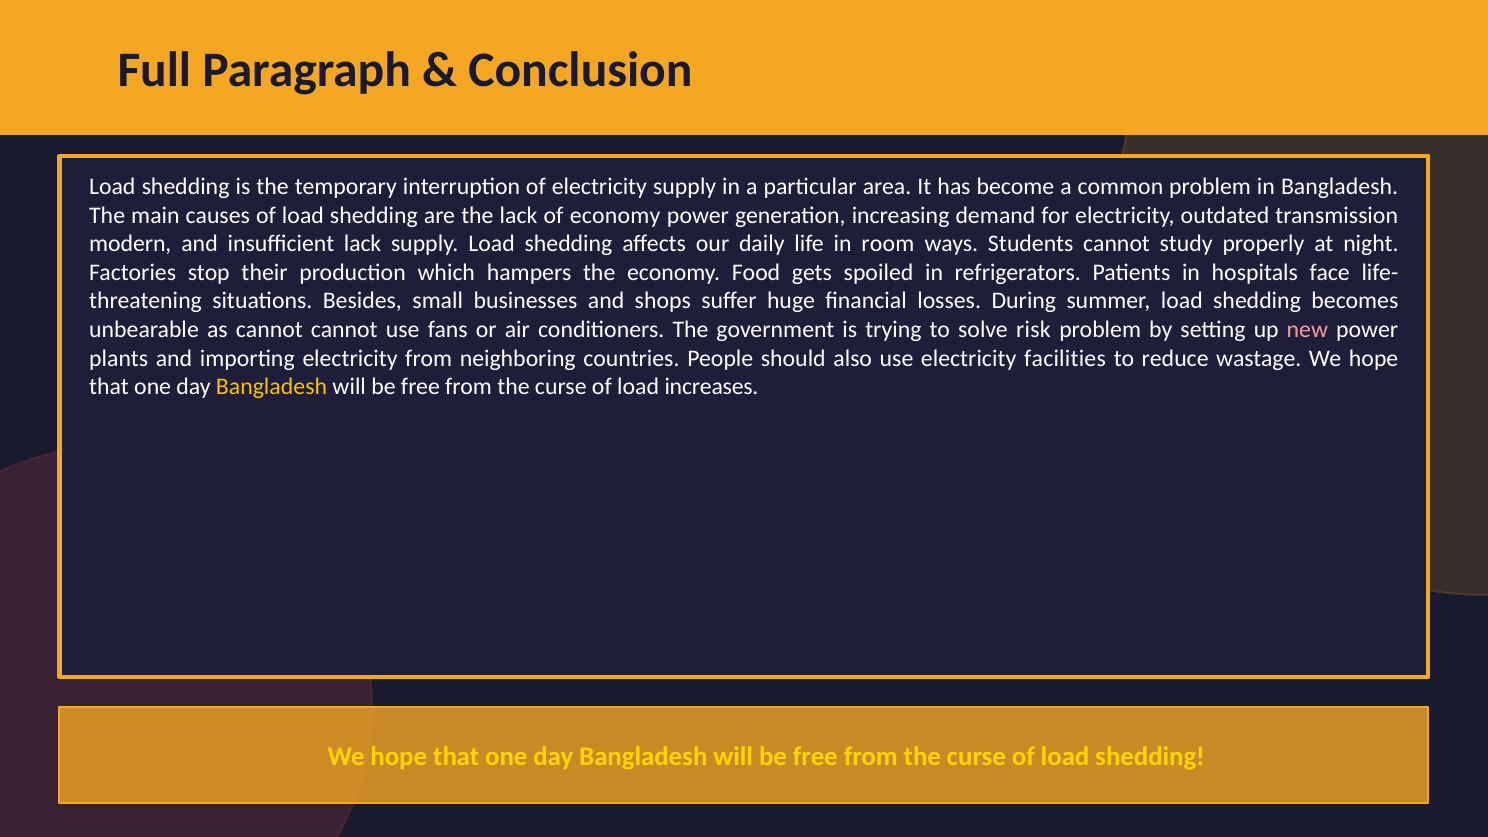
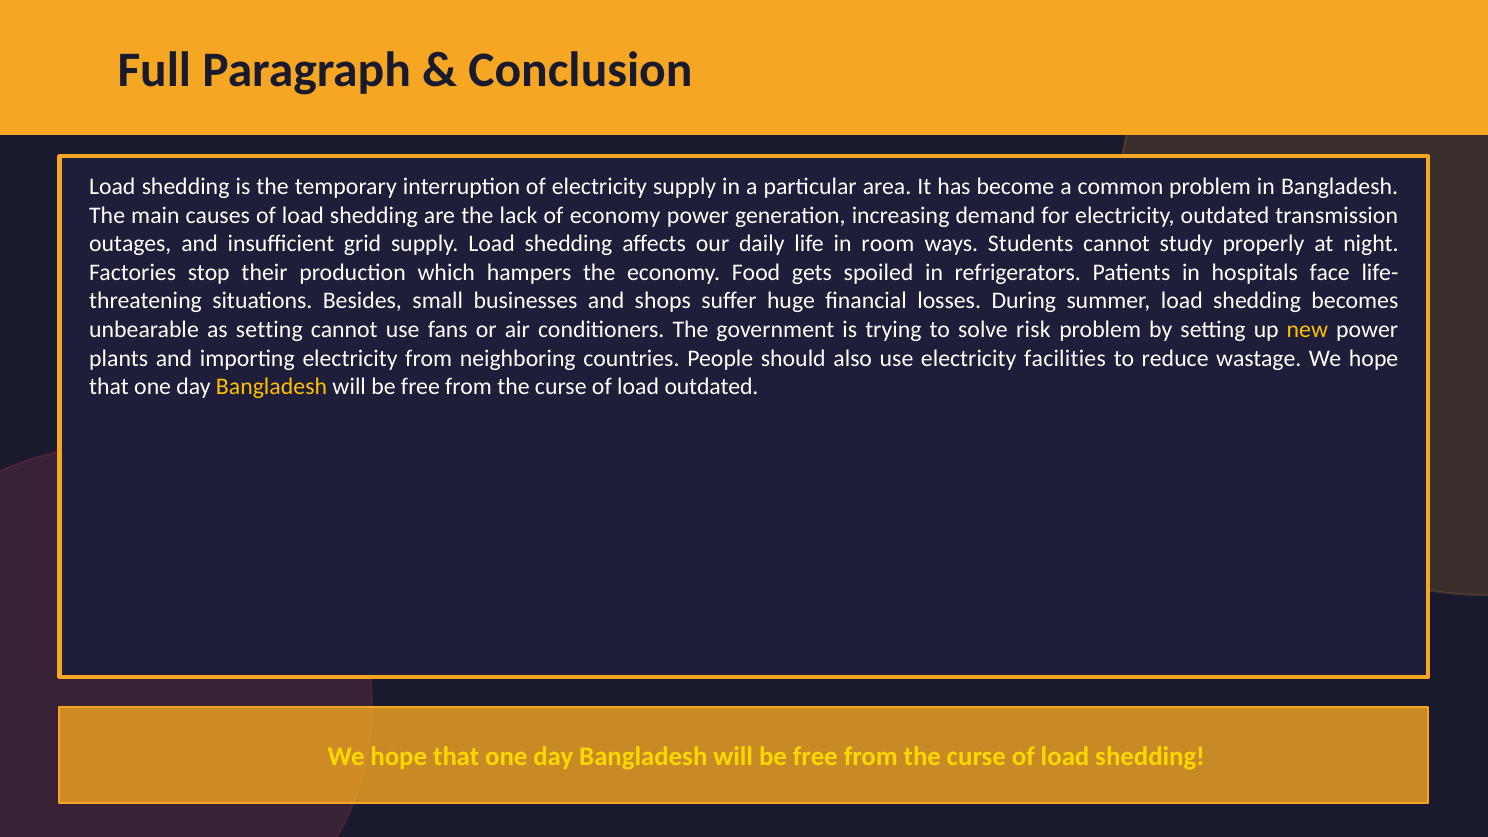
modern: modern -> outages (130, 244)
insufficient lack: lack -> grid (363, 244)
as cannot: cannot -> setting (269, 330)
new colour: pink -> yellow (1307, 330)
load increases: increases -> outdated (711, 387)
